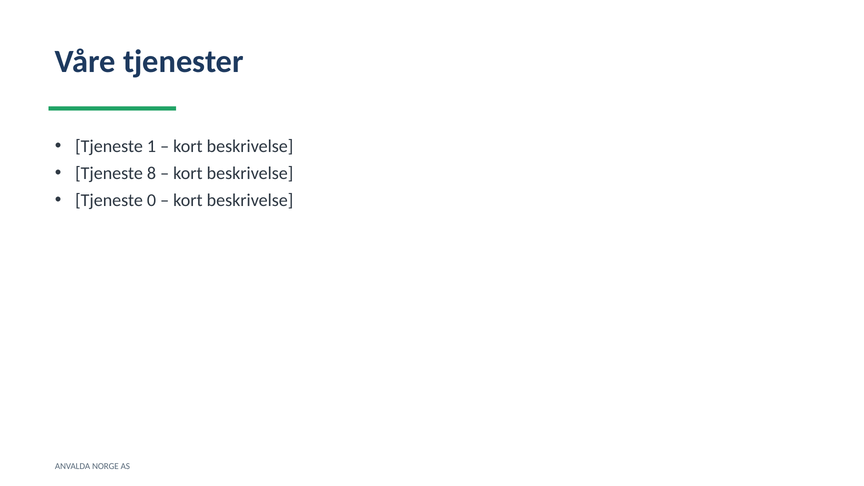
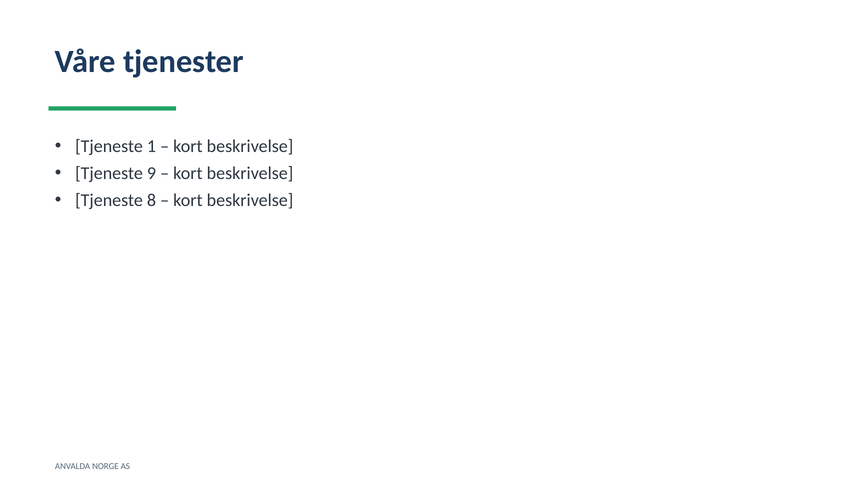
8: 8 -> 9 (151, 173)
0: 0 -> 8 (151, 200)
